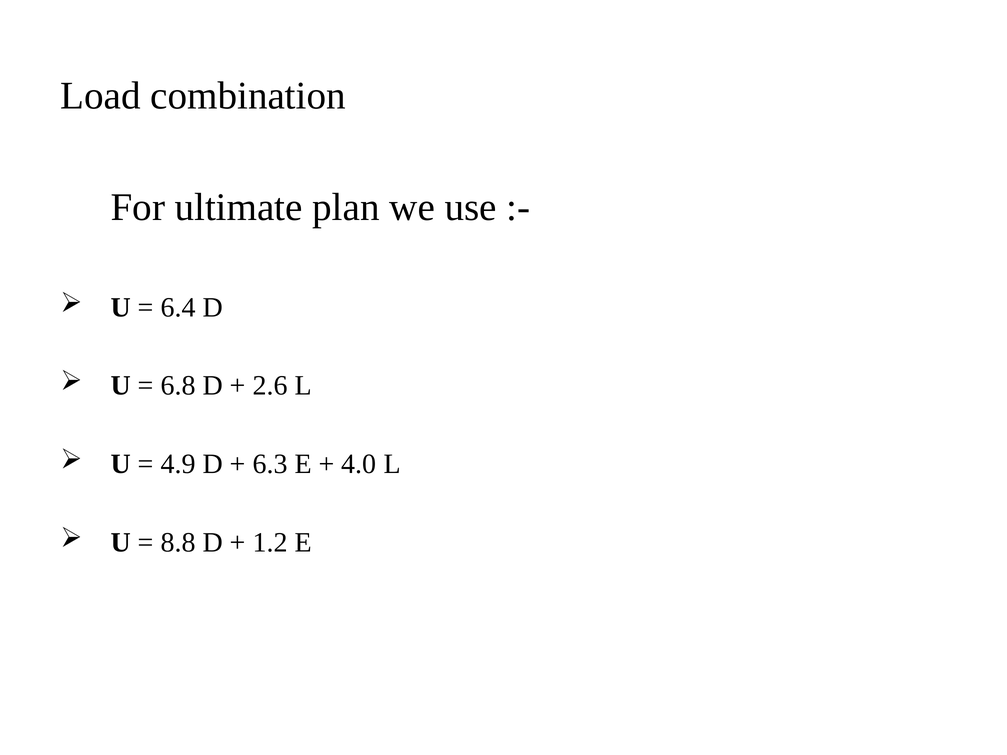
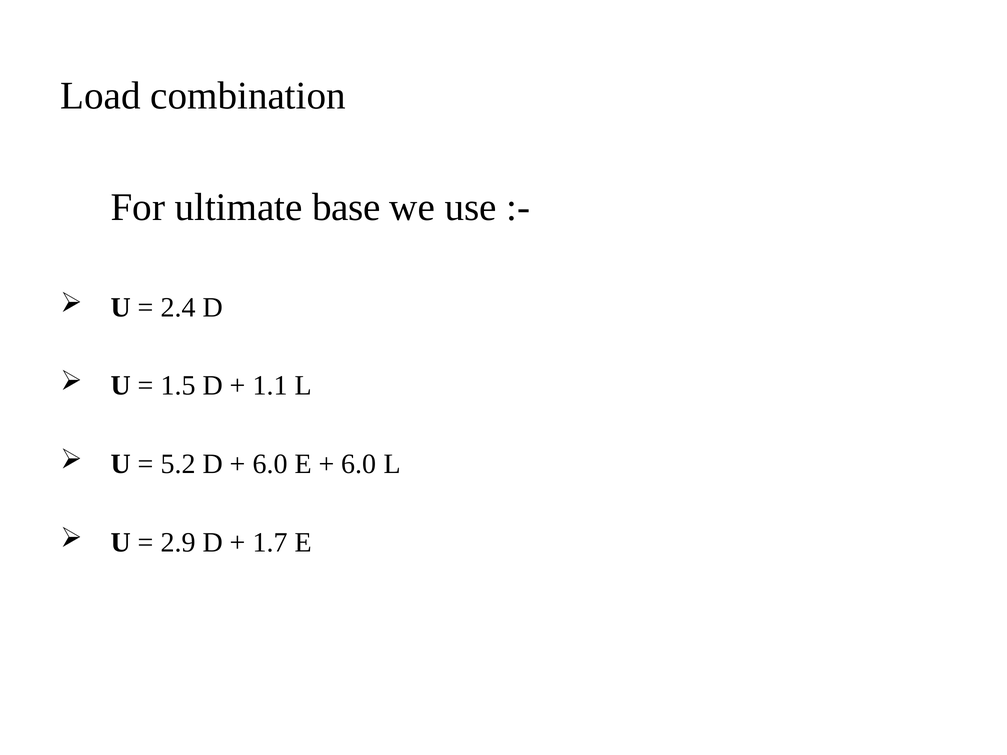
plan: plan -> base (346, 208)
6.4: 6.4 -> 2.4 (178, 307)
6.8: 6.8 -> 1.5 (178, 386)
2.6: 2.6 -> 1.1 (270, 386)
4.9: 4.9 -> 5.2 (178, 464)
6.3: 6.3 -> 6.0 (270, 464)
4.0: 4.0 -> 6.0 (359, 464)
8.8: 8.8 -> 2.9 (178, 543)
1.2: 1.2 -> 1.7 (270, 543)
